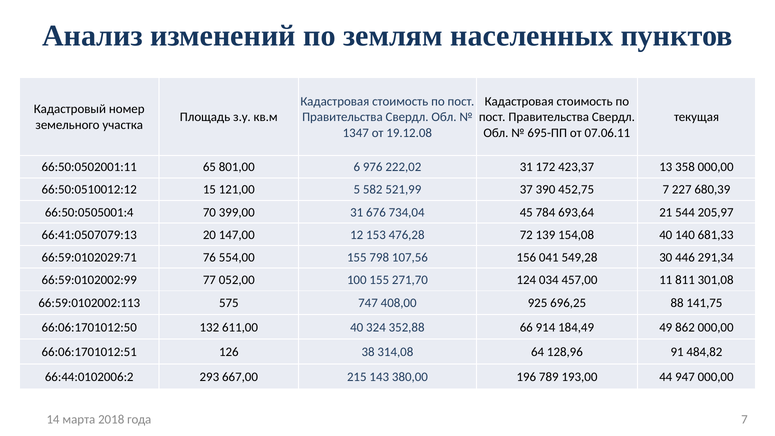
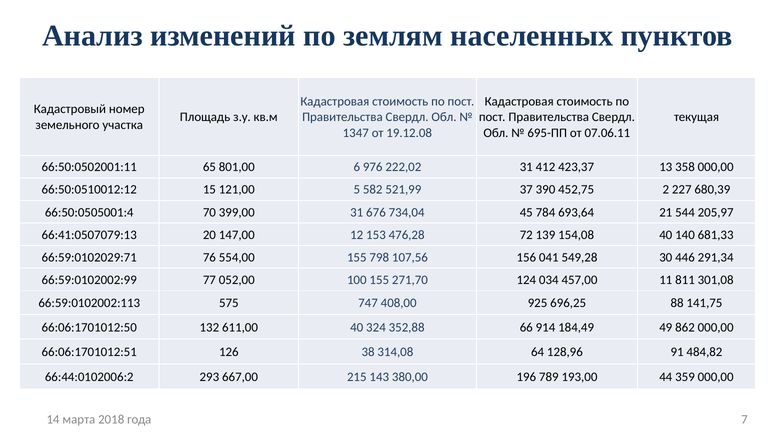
172: 172 -> 412 (545, 167)
452,75 7: 7 -> 2 (666, 190)
947: 947 -> 359 (685, 377)
